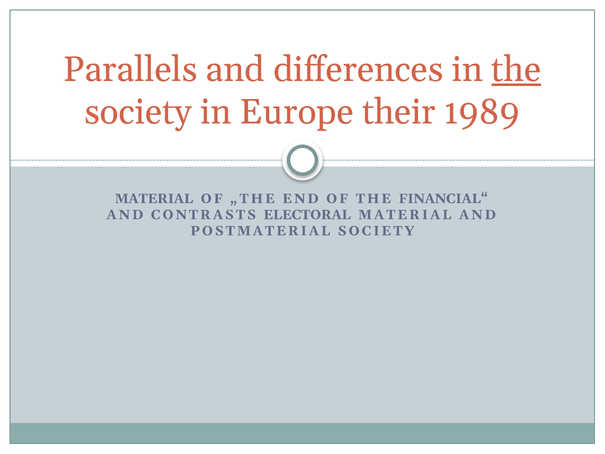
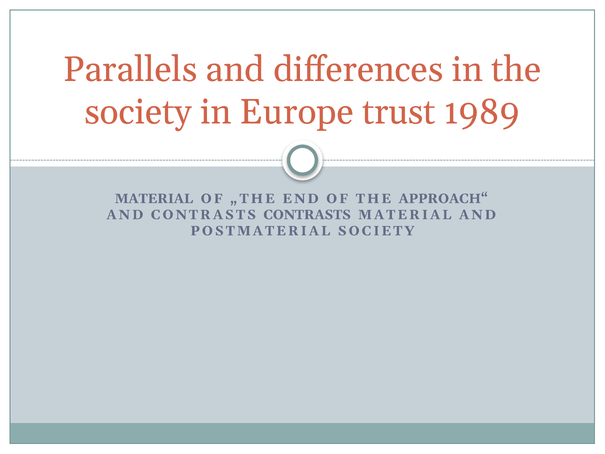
the underline: present -> none (516, 70)
their: their -> trust (399, 112)
FINANCIAL“: FINANCIAL“ -> APPROACH“ (443, 199)
CONTRASTS ELECTORAL: ELECTORAL -> CONTRASTS (307, 215)
